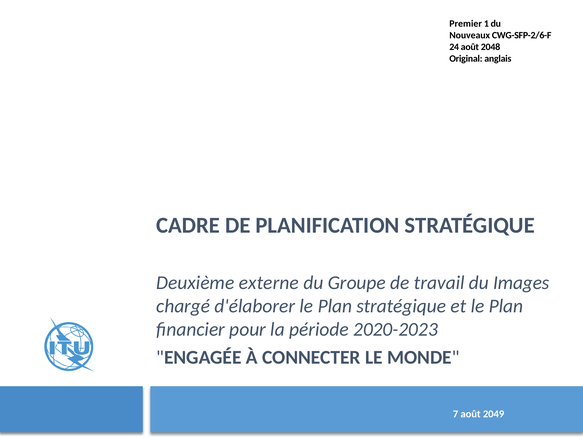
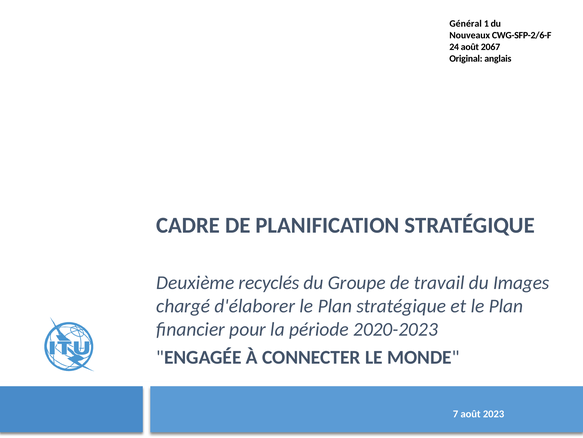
Premier: Premier -> Général (466, 24)
2048: 2048 -> 2067 (491, 47)
externe: externe -> recyclés (269, 282)
2049: 2049 -> 2023 (494, 413)
